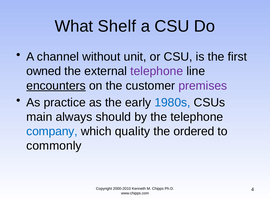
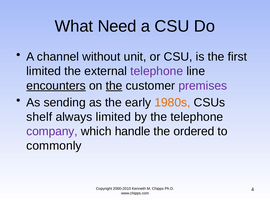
Shelf: Shelf -> Need (117, 26)
owned: owned -> limited (44, 71)
the underline: none -> present (114, 85)
practice: practice -> sending (65, 102)
1980s colour: blue -> orange (172, 102)
main: main -> shelf (39, 117)
always should: should -> limited (113, 117)
company colour: blue -> purple (52, 131)
quality: quality -> handle (133, 131)
